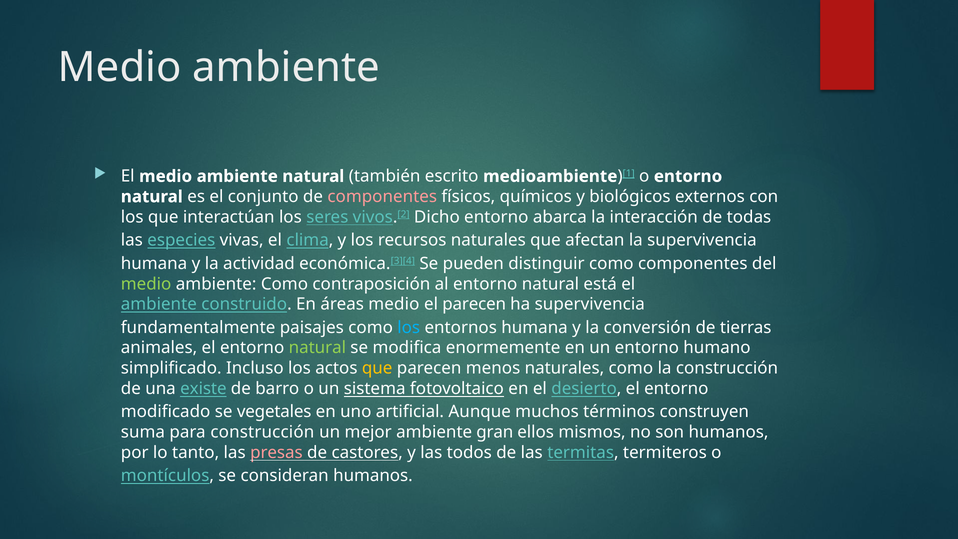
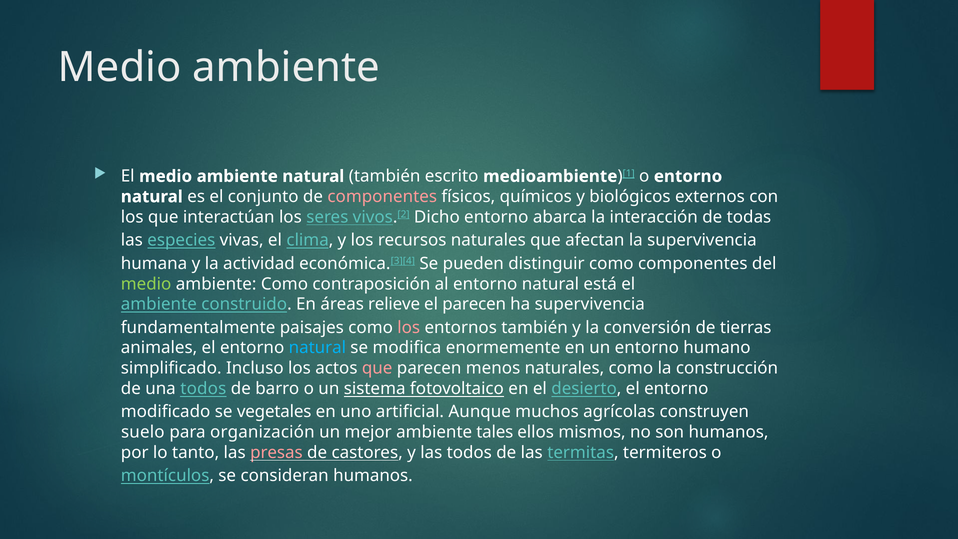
áreas medio: medio -> relieve (394, 304)
los colour: light blue -> pink (409, 327)
entornos humana: humana -> también (535, 327)
natural colour: light green -> light blue (317, 348)
que colour: yellow -> pink (377, 368)
una existe: existe -> todos (203, 389)
términos: términos -> agrícolas (619, 412)
suma: suma -> suelo (143, 432)
para construcción: construcción -> organización (262, 432)
gran: gran -> tales (495, 432)
